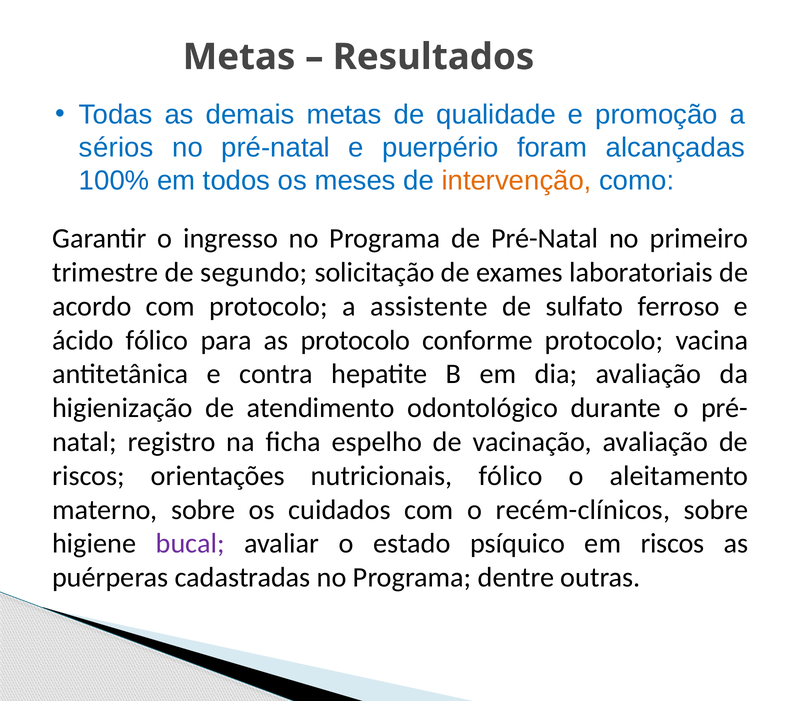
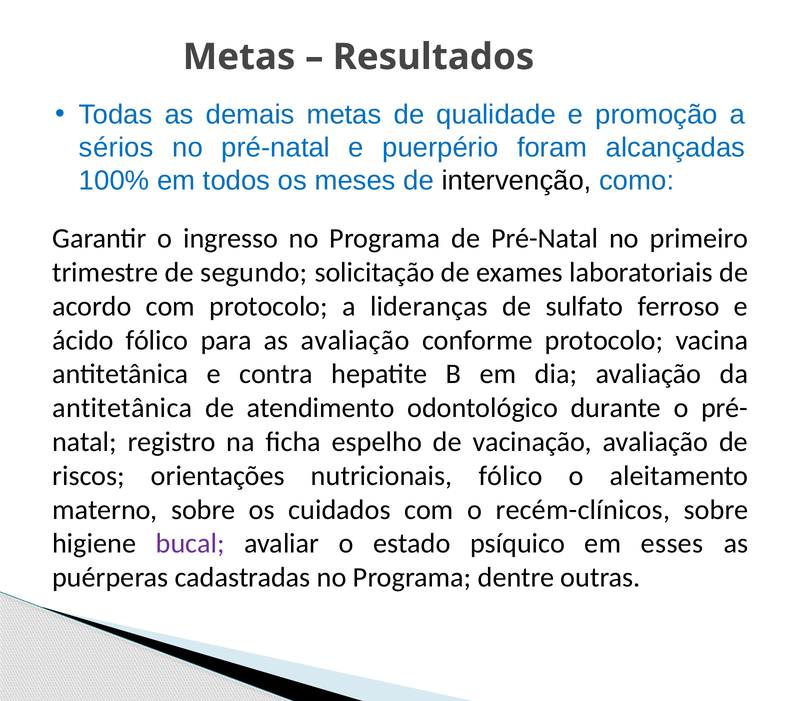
intervenção colour: orange -> black (517, 181)
assistente: assistente -> lideranças (429, 306)
as protocolo: protocolo -> avaliação (355, 340)
higienização: higienização -> antitetânica (122, 408)
em riscos: riscos -> esses (672, 544)
